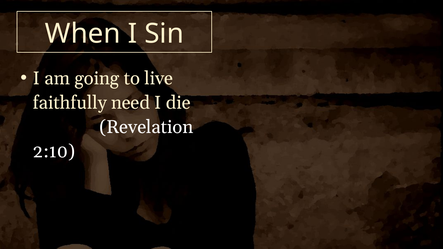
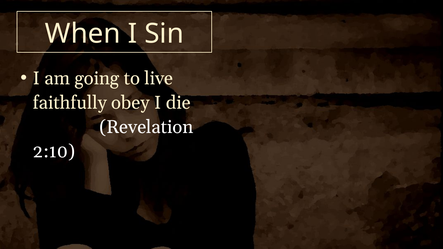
need: need -> obey (130, 103)
